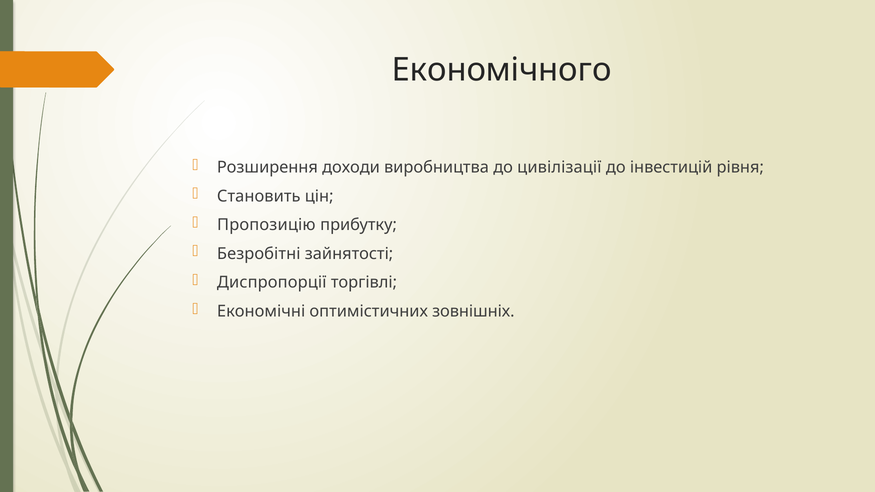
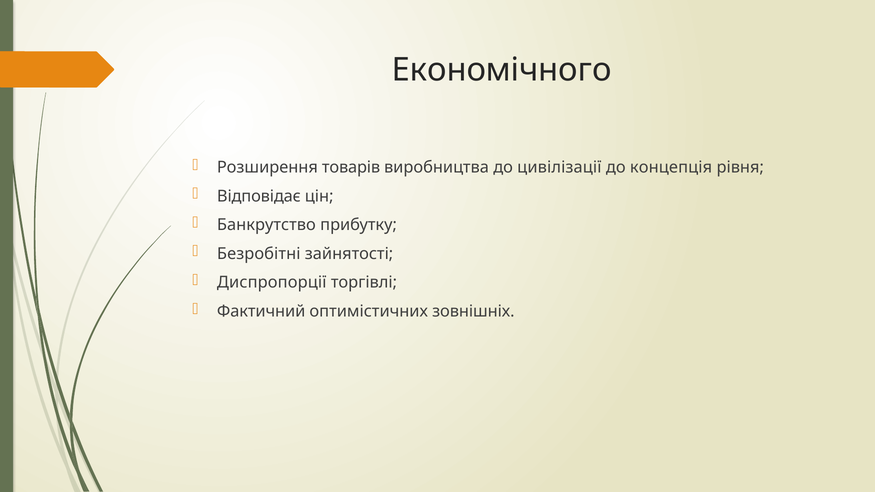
доходи: доходи -> товарів (351, 167)
інвестицій: інвестицій -> концепція (671, 167)
Становить: Становить -> Відповідає (259, 196)
Пропозицію: Пропозицію -> Банкрутство (266, 225)
Економічні: Економічні -> Фактичний (261, 311)
